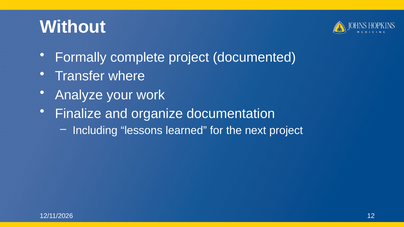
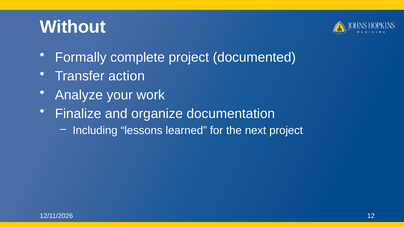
where: where -> action (127, 76)
